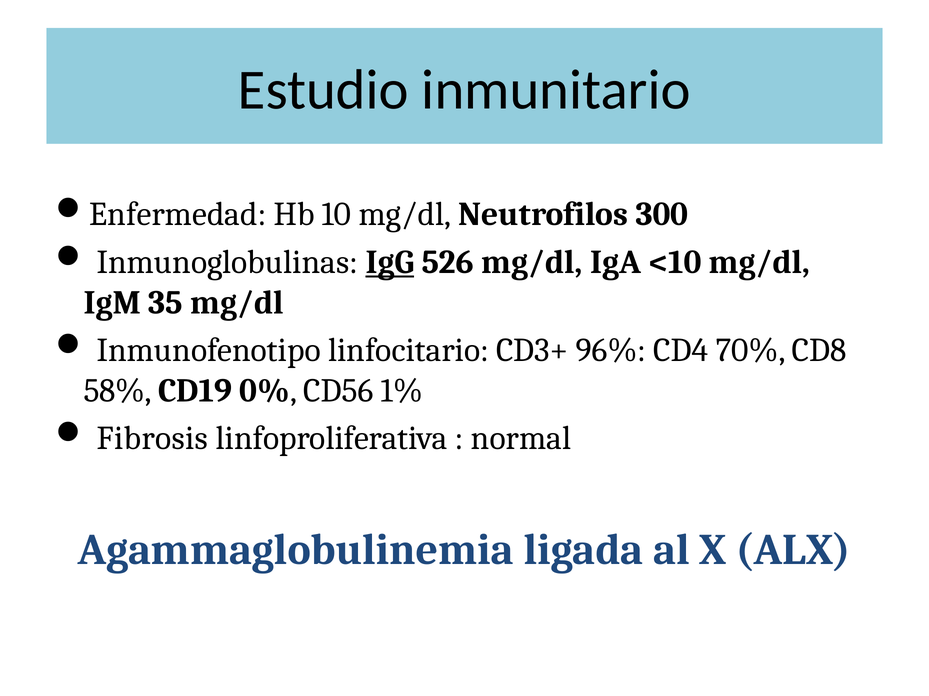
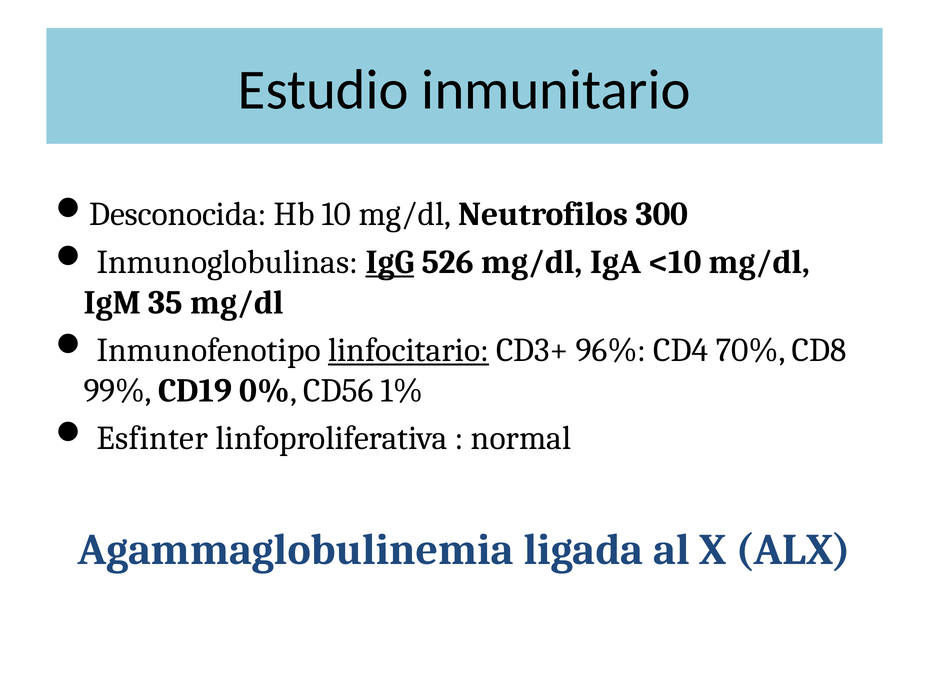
Enfermedad: Enfermedad -> Desconocida (178, 215)
linfocitario underline: none -> present (408, 351)
58%: 58% -> 99% (118, 391)
Fibrosis: Fibrosis -> Esfinter (152, 439)
